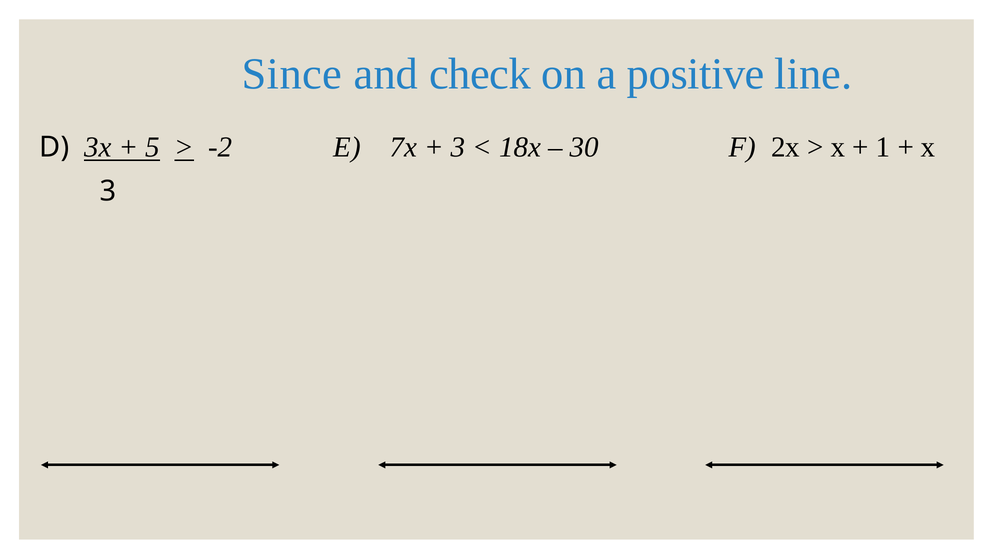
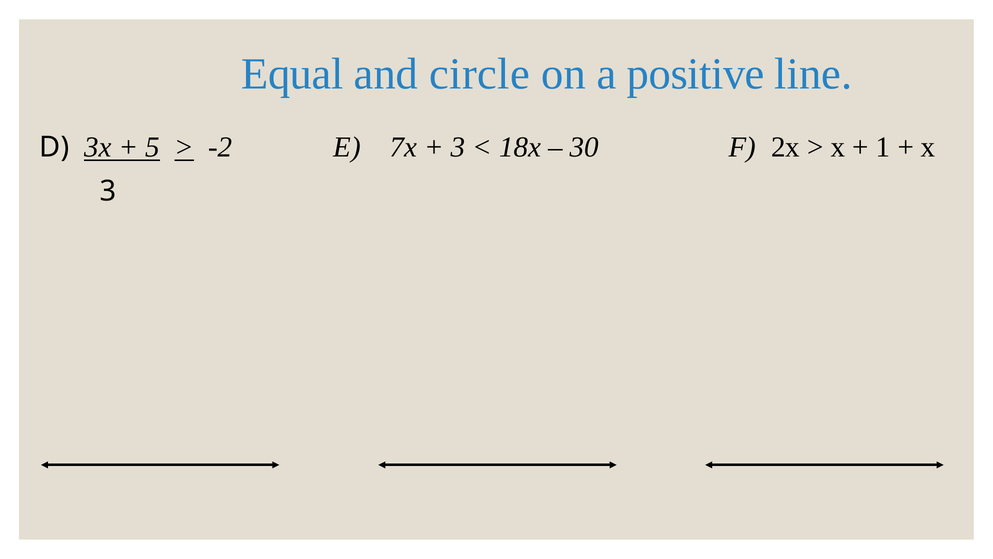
Since: Since -> Equal (292, 74)
check: check -> circle (479, 74)
